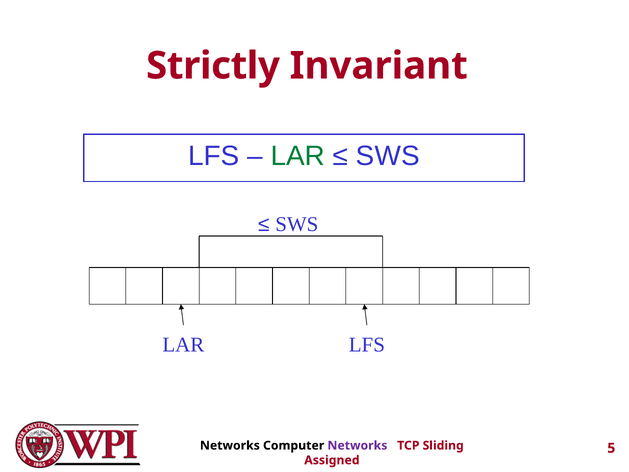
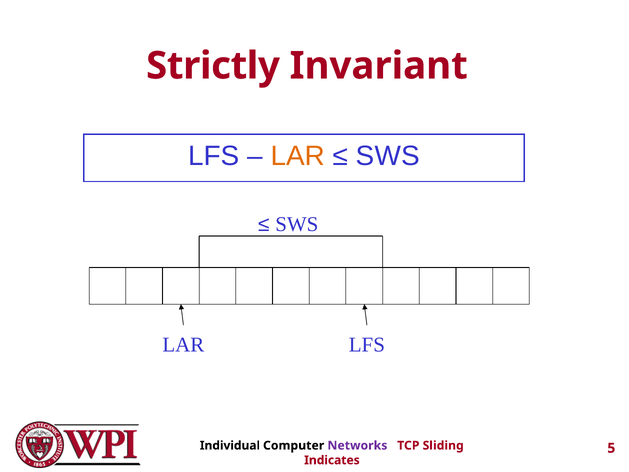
LAR colour: green -> orange (298, 156)
Networks: Networks -> Individual (230, 445)
Assigned: Assigned -> Indicates (332, 460)
